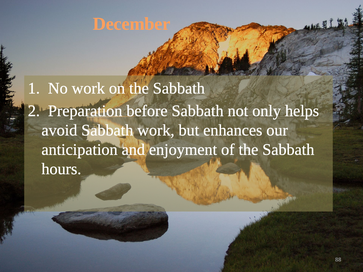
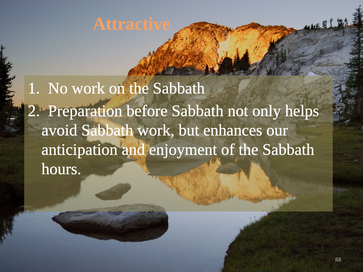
December: December -> Attractive (132, 24)
